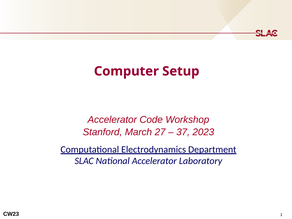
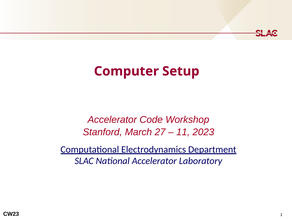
37: 37 -> 11 (183, 132)
